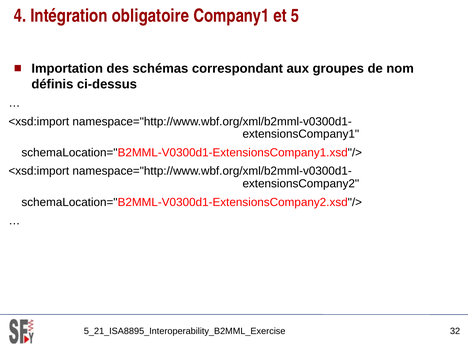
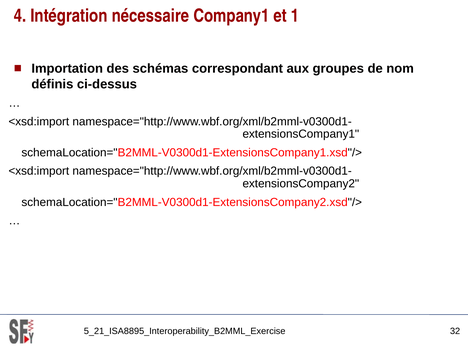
obligatoire: obligatoire -> nécessaire (150, 16)
5: 5 -> 1 (295, 16)
